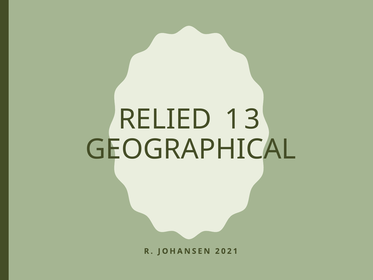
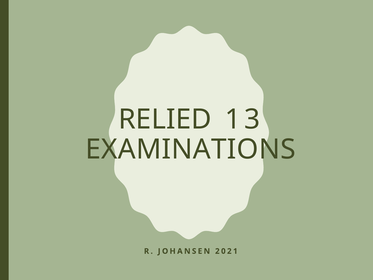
GEOGRAPHICAL: GEOGRAPHICAL -> EXAMINATIONS (191, 149)
